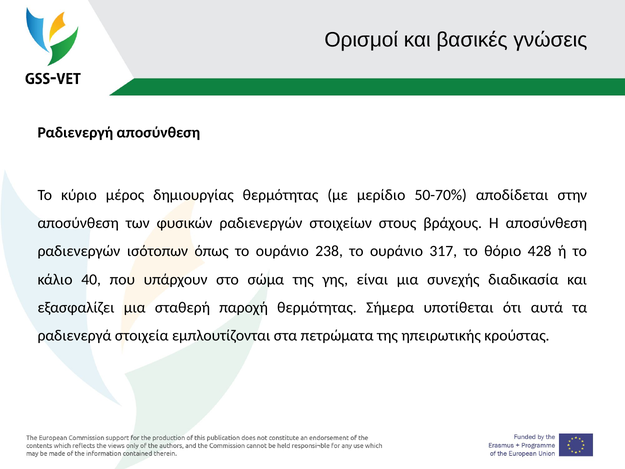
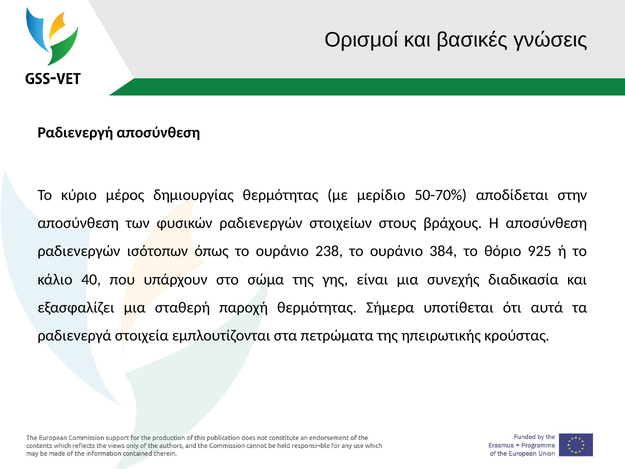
317: 317 -> 384 (443, 251)
428: 428 -> 925 (540, 251)
